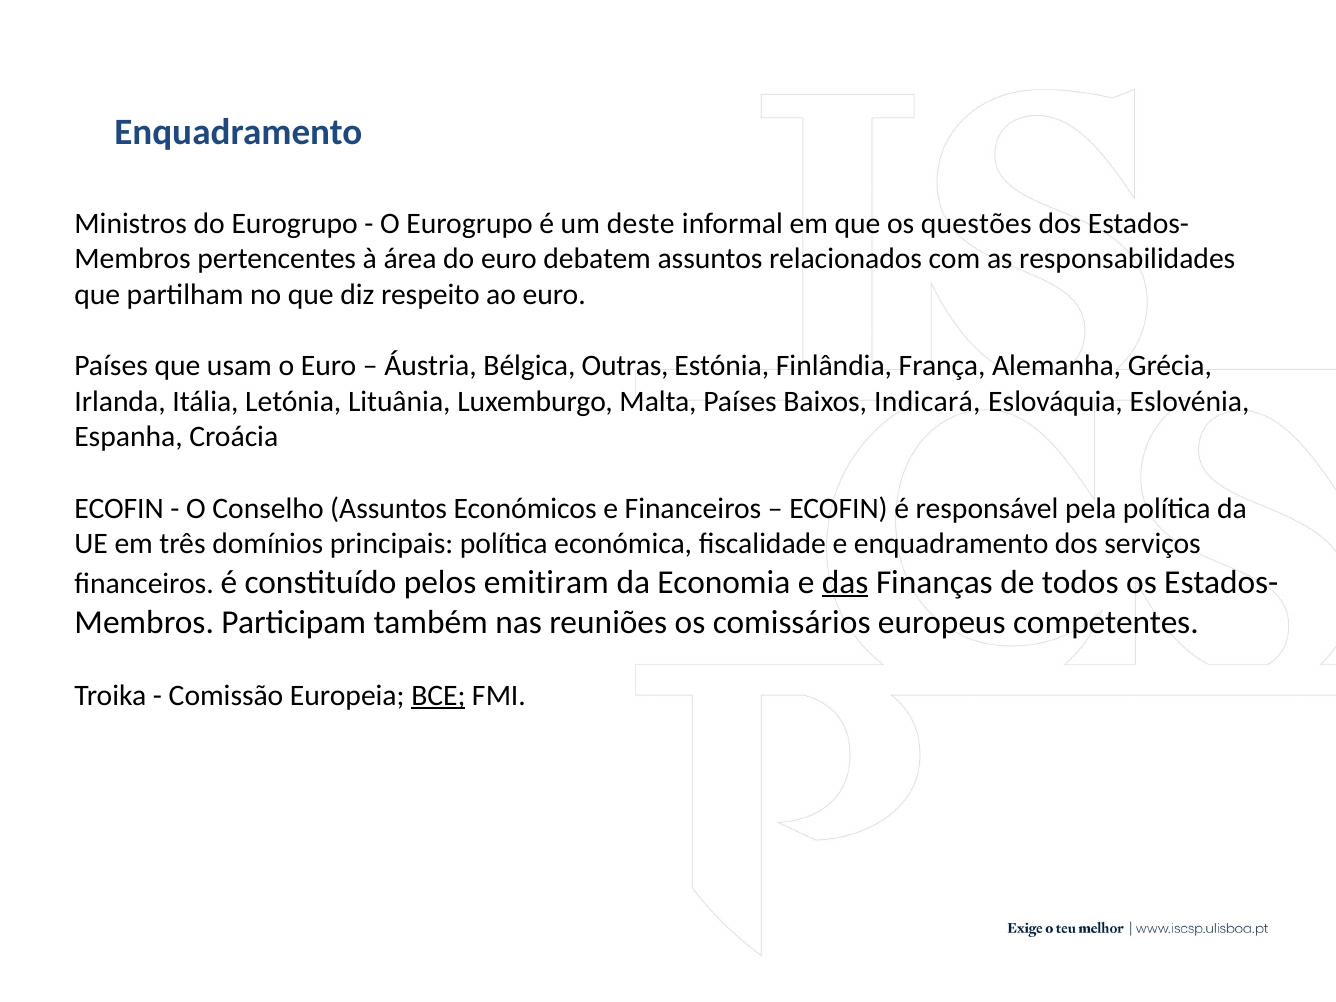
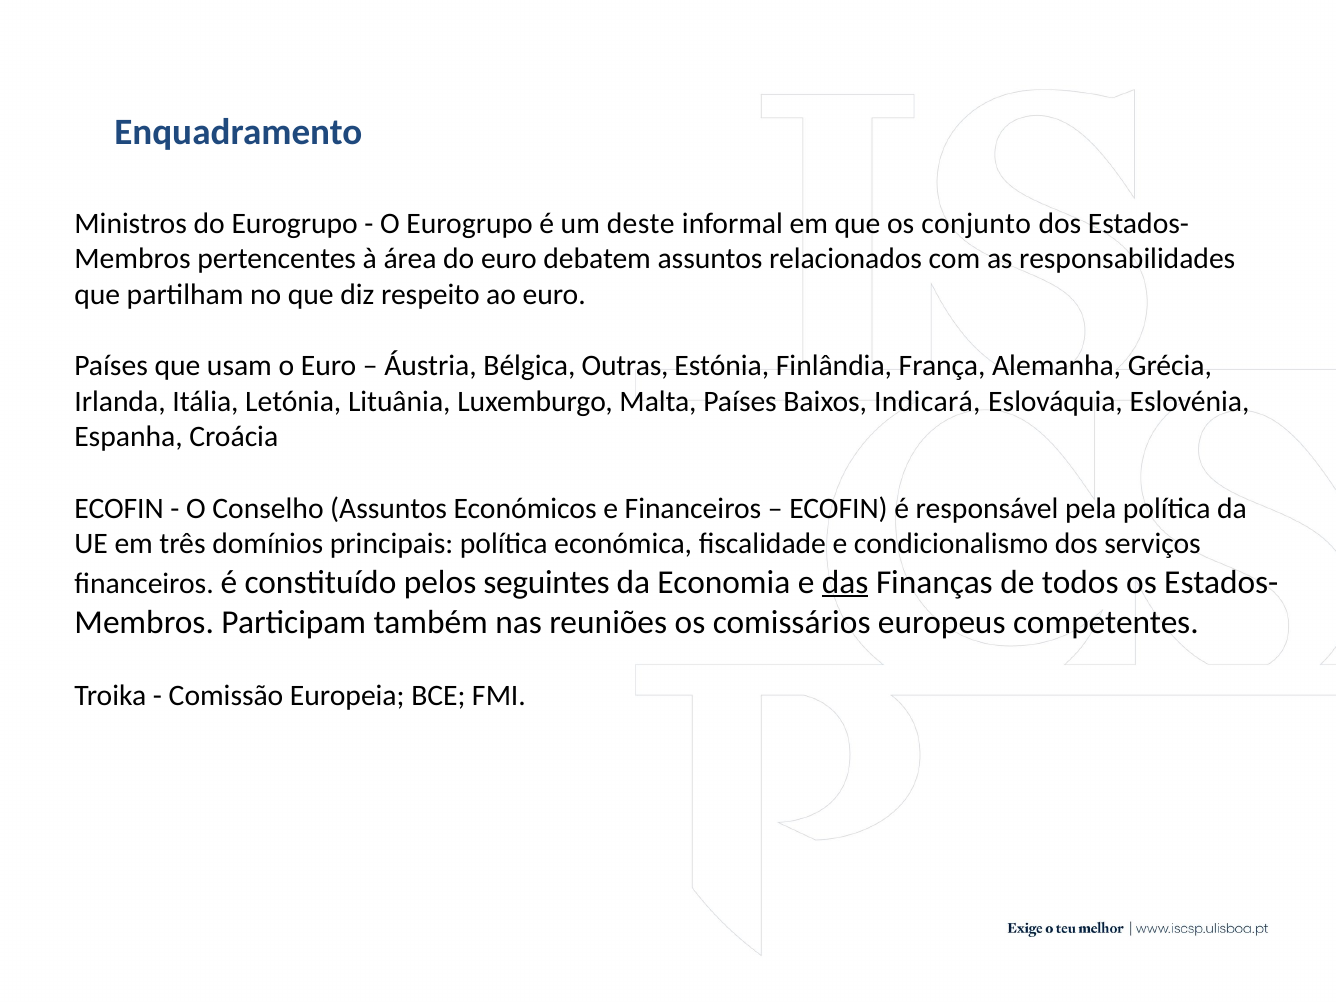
questões: questões -> conjunto (976, 223)
e enquadramento: enquadramento -> condicionalismo (951, 544)
emitiram: emitiram -> seguintes (547, 582)
BCE underline: present -> none (438, 695)
